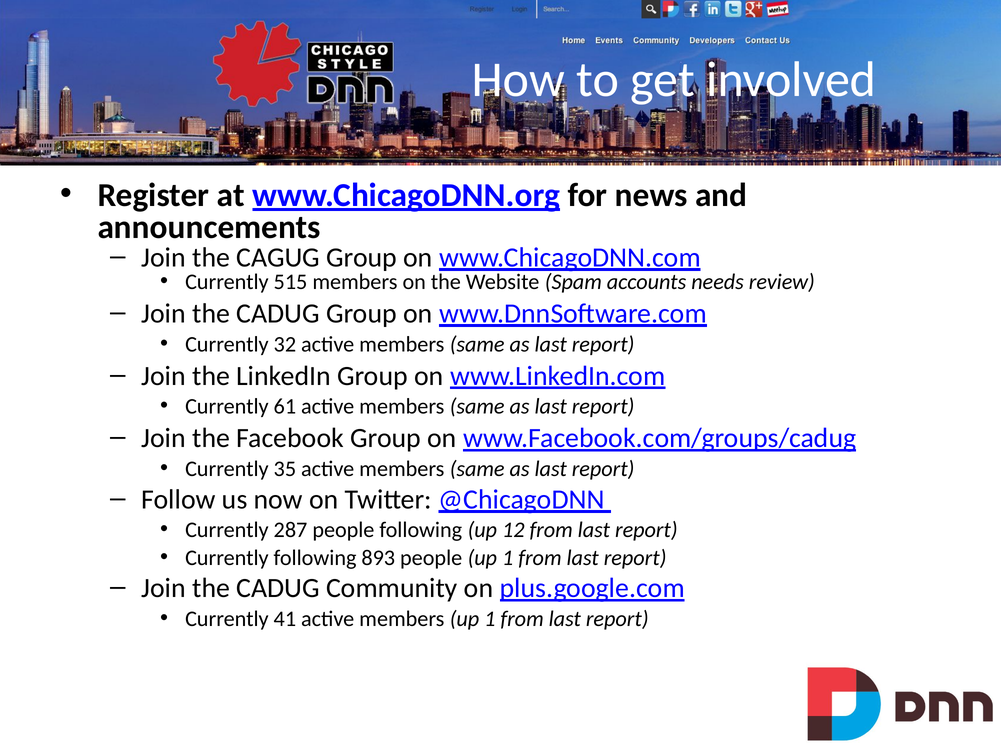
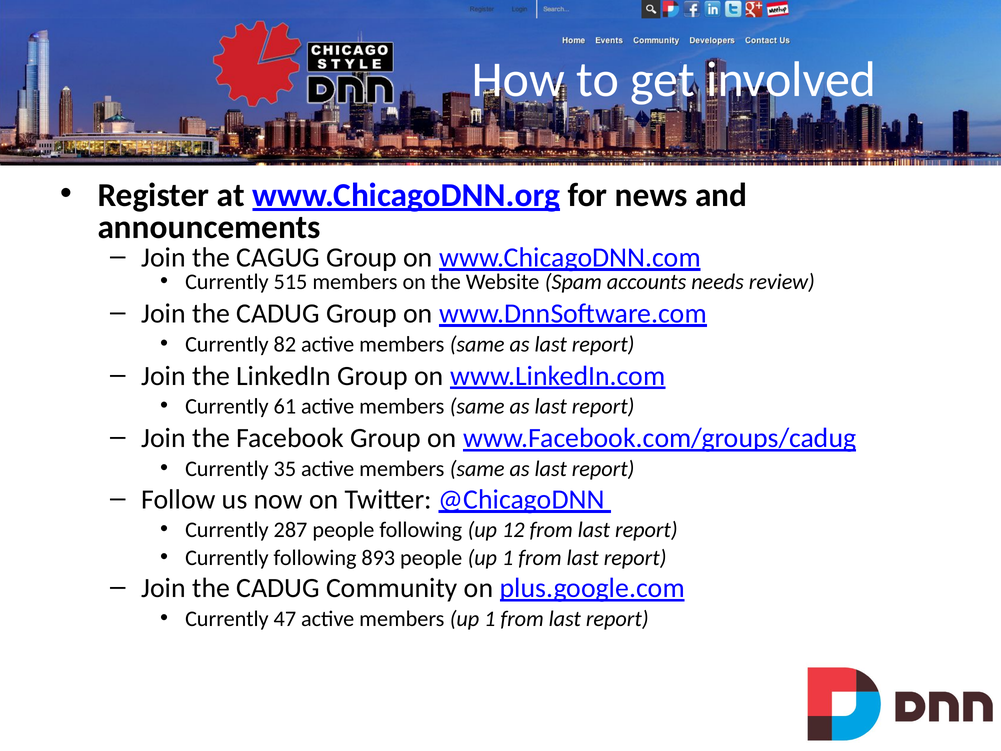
32: 32 -> 82 (285, 344)
41: 41 -> 47 (285, 619)
